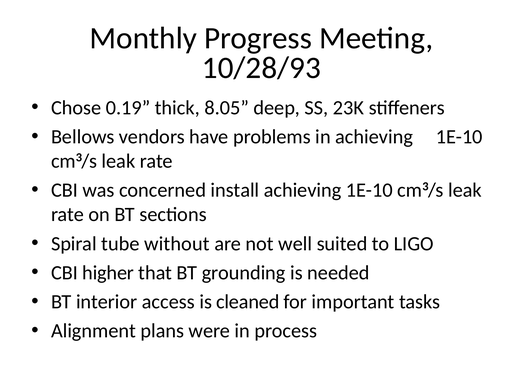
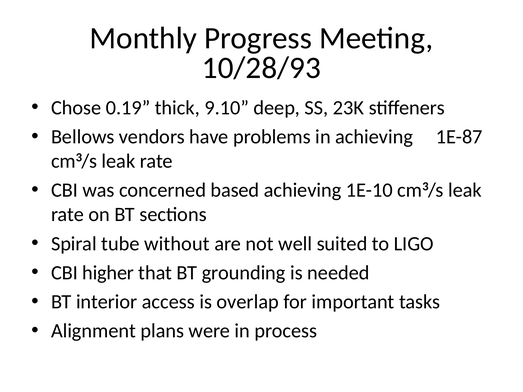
8.05: 8.05 -> 9.10 (227, 108)
in achieving 1E-10: 1E-10 -> 1E-87 (459, 137)
install: install -> based (235, 190)
cleaned: cleaned -> overlap (248, 302)
